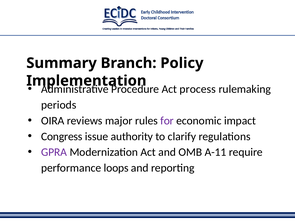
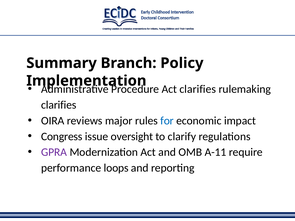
Act process: process -> clarifies (198, 89)
periods: periods -> clarifies (59, 105)
for colour: purple -> blue (167, 121)
authority: authority -> oversight (132, 137)
